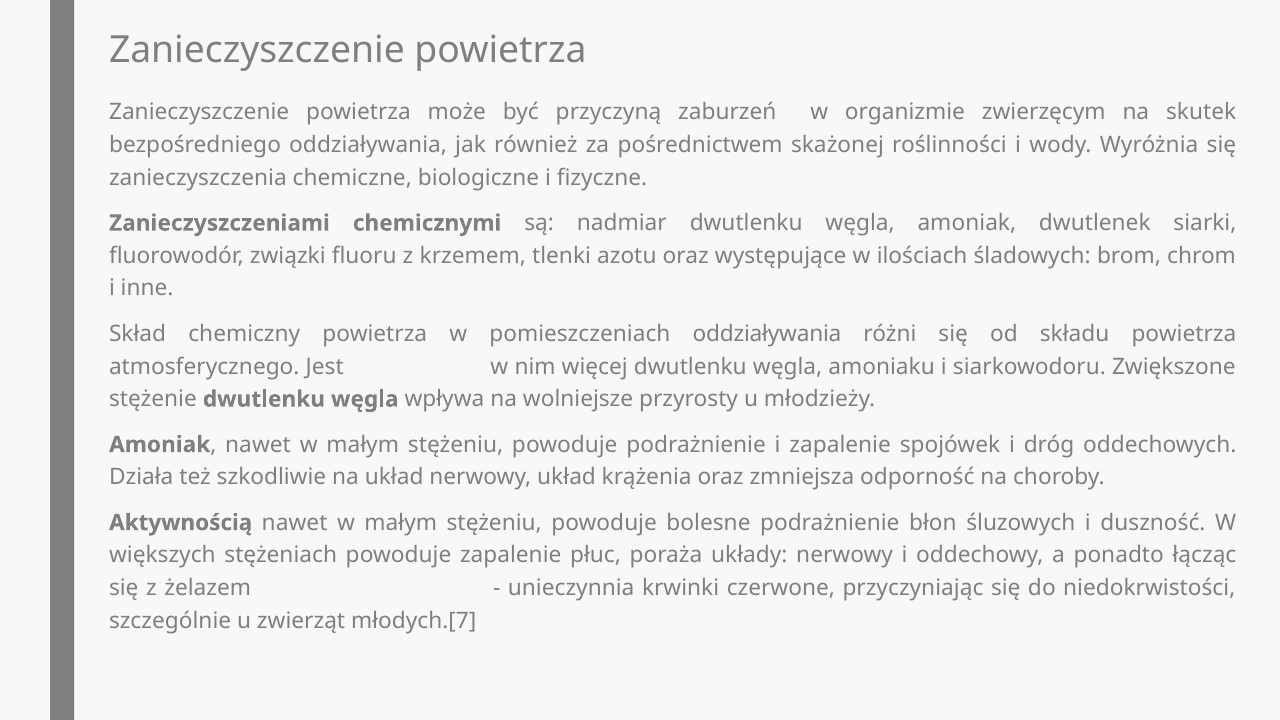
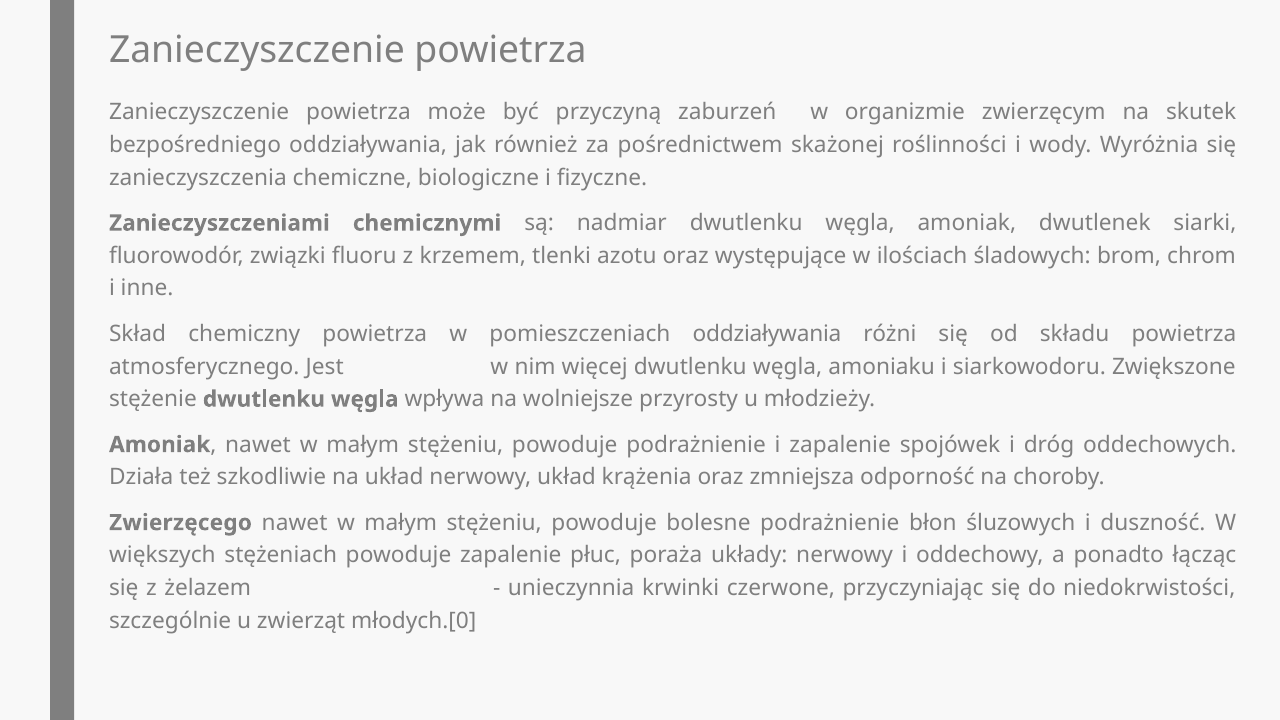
Aktywnością: Aktywnością -> Zwierzęcego (181, 523)
młodych.[7: młodych.[7 -> młodych.[0 (414, 621)
